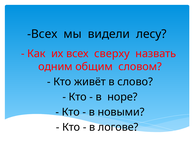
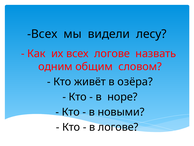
всех сверху: сверху -> логове (112, 53)
слово: слово -> озёра (135, 81)
